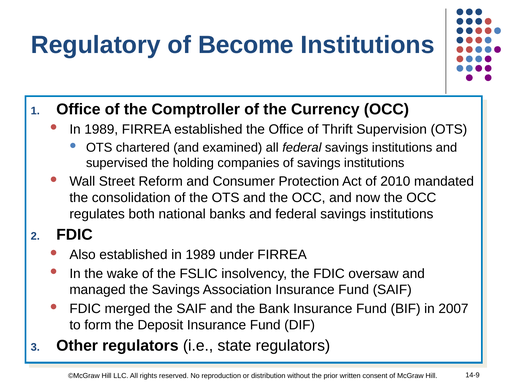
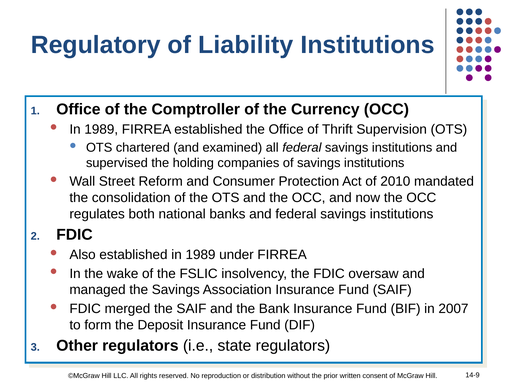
Become: Become -> Liability (246, 45)
